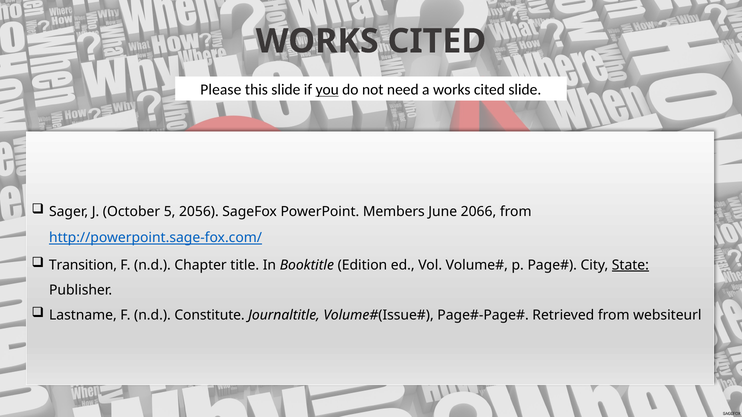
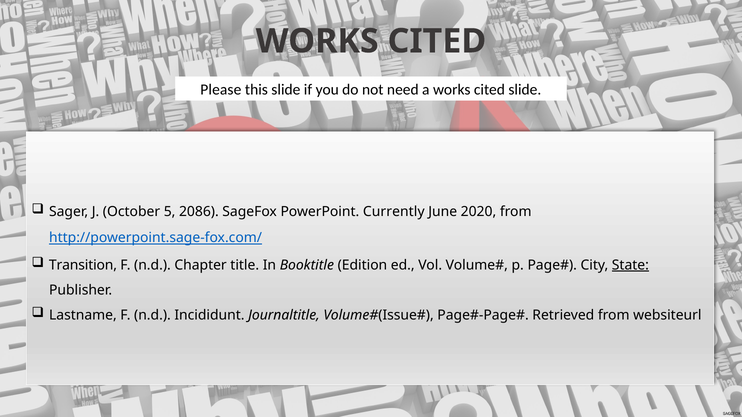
you underline: present -> none (327, 90)
2056: 2056 -> 2086 (199, 212)
Members: Members -> Currently (394, 212)
2066: 2066 -> 2020 (478, 212)
Constitute: Constitute -> Incididunt (209, 315)
